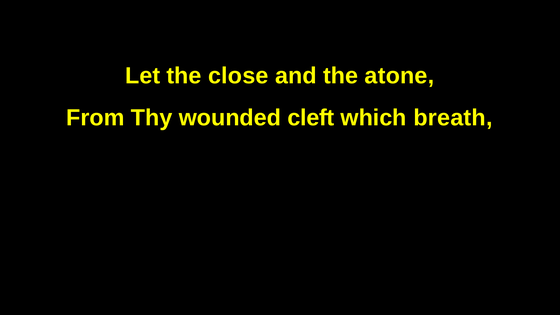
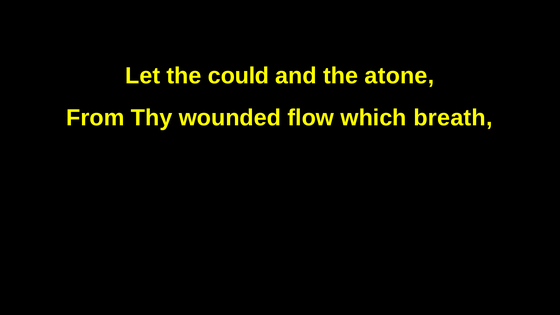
close: close -> could (239, 76)
cleft: cleft -> flow (311, 118)
